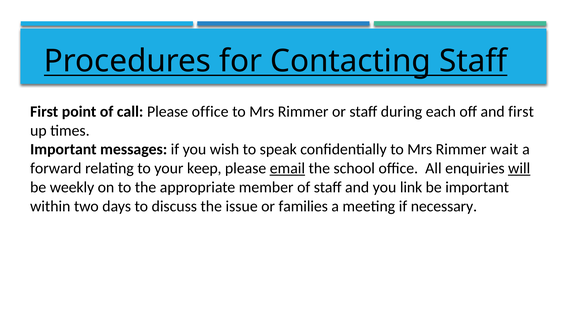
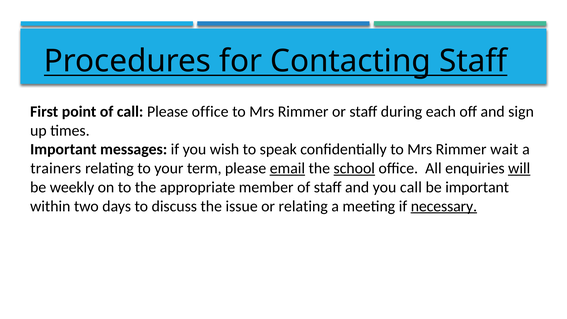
and first: first -> sign (521, 112)
forward: forward -> trainers (56, 168)
keep: keep -> term (204, 168)
school underline: none -> present (354, 168)
you link: link -> call (411, 187)
or families: families -> relating (303, 206)
necessary underline: none -> present (444, 206)
